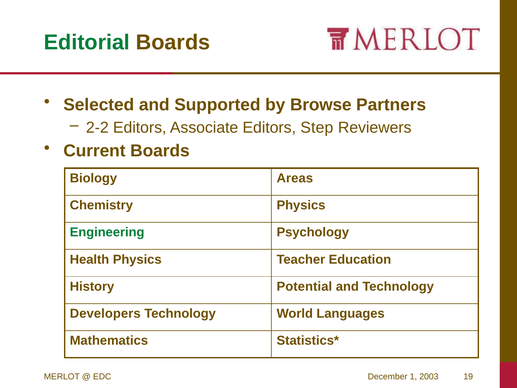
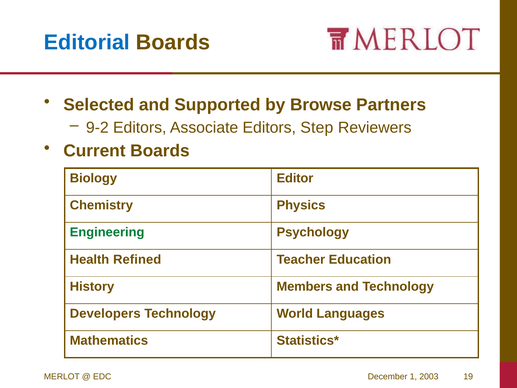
Editorial colour: green -> blue (87, 42)
2-2: 2-2 -> 9-2 (97, 127)
Areas: Areas -> Editor (295, 178)
Health Physics: Physics -> Refined (137, 259)
Potential: Potential -> Members (305, 286)
